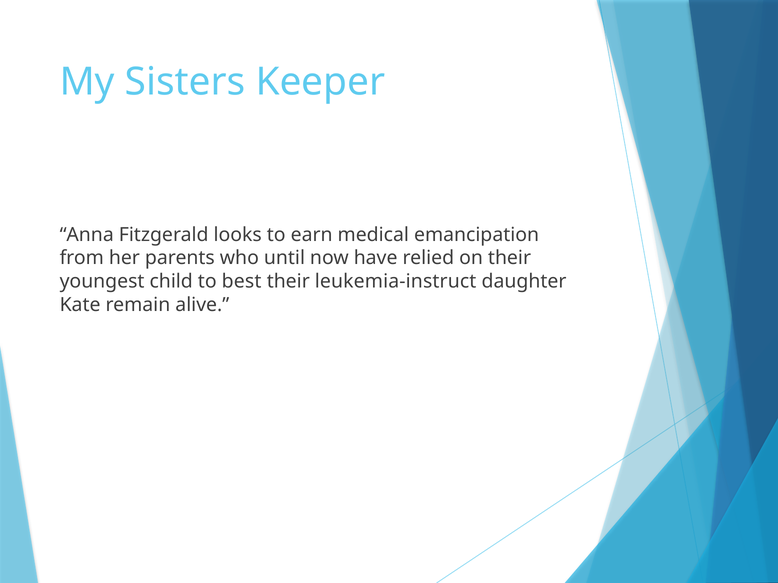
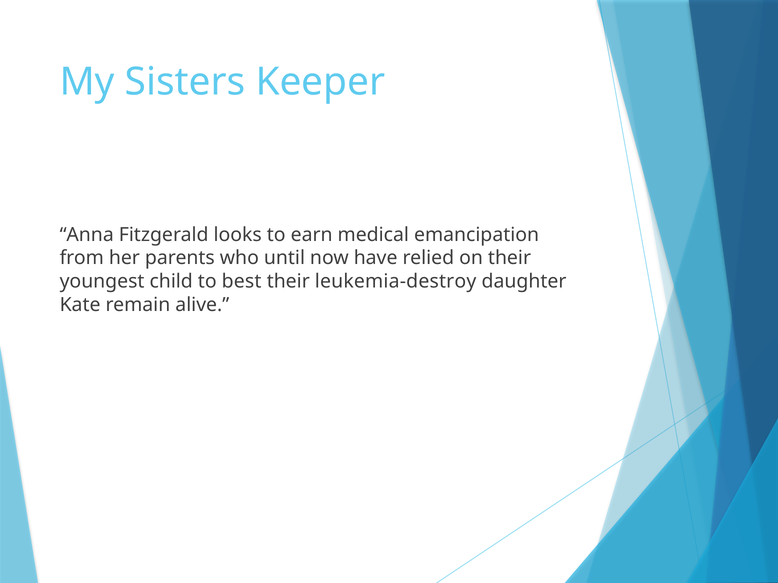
leukemia-instruct: leukemia-instruct -> leukemia-destroy (396, 282)
